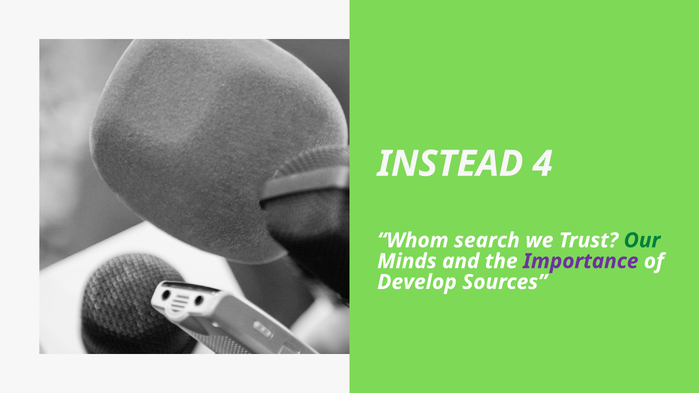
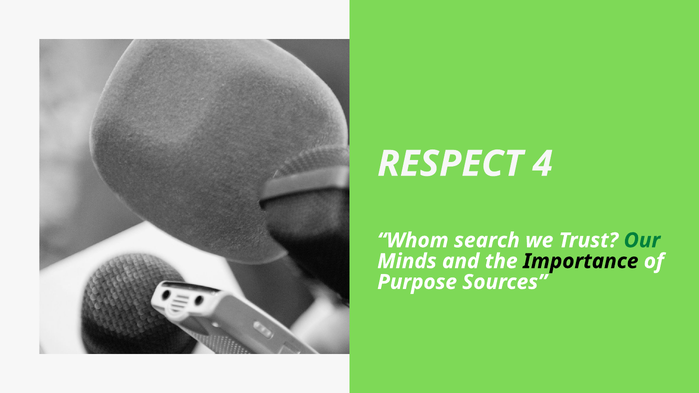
INSTEAD: INSTEAD -> RESPECT (450, 164)
Importance colour: purple -> black (581, 261)
Develop: Develop -> Purpose (417, 282)
